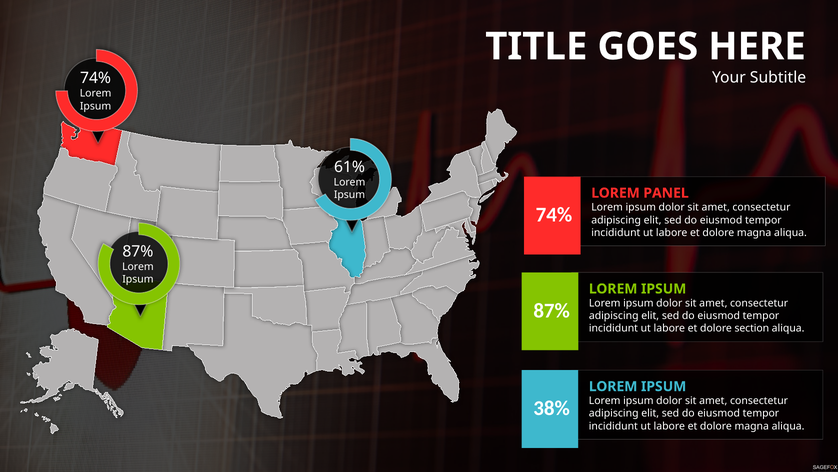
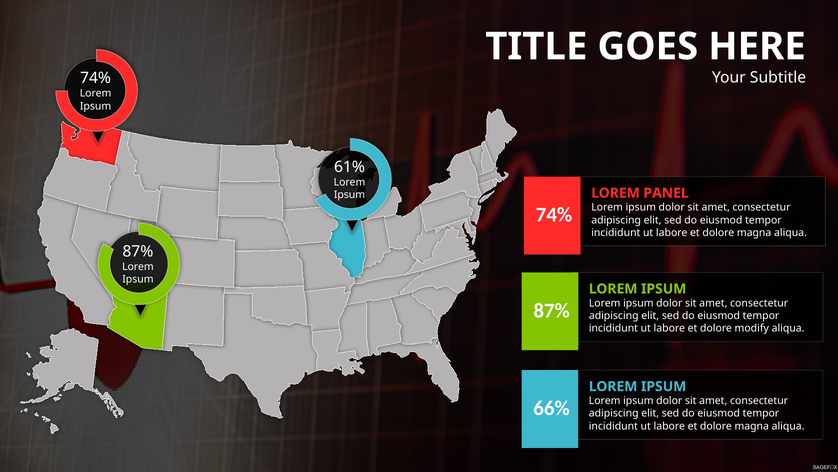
section: section -> modify (752, 328)
38%: 38% -> 66% (552, 408)
